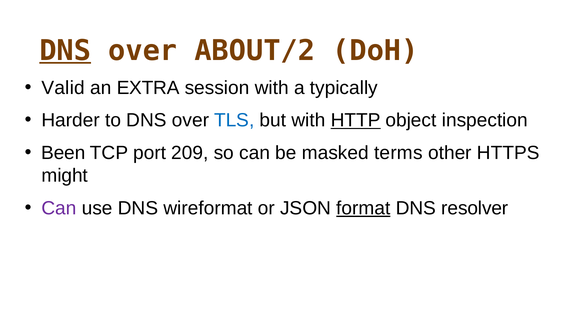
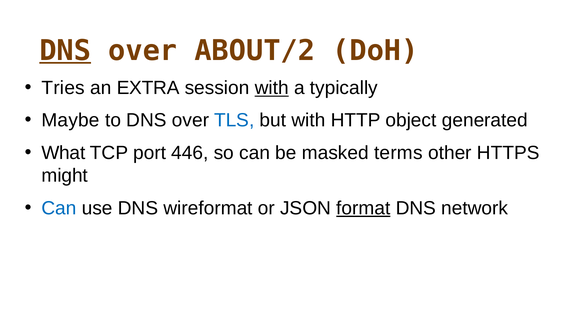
Valid: Valid -> Tries (63, 88)
with underline: none -> present (272, 88)
Harder: Harder -> Maybe (71, 120)
HTTP underline: present -> none (356, 120)
inspection: inspection -> generated (485, 120)
Been: Been -> What (63, 153)
209: 209 -> 446 (190, 153)
Can colour: purple -> blue (59, 208)
resolver: resolver -> network (475, 208)
